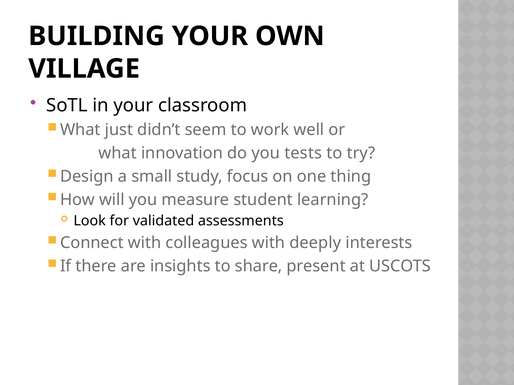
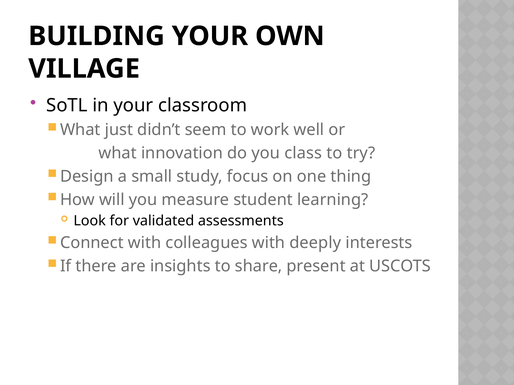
tests: tests -> class (303, 153)
